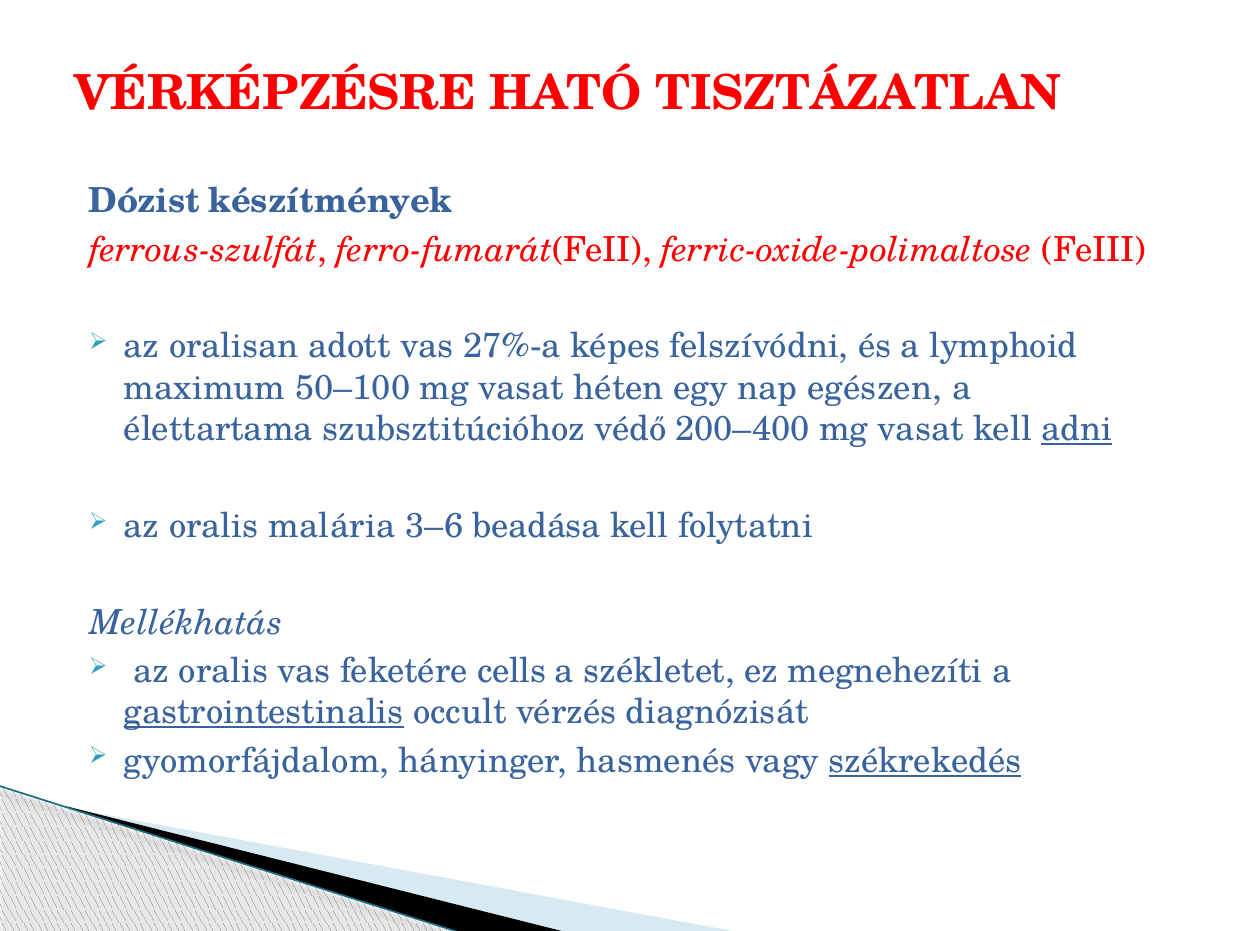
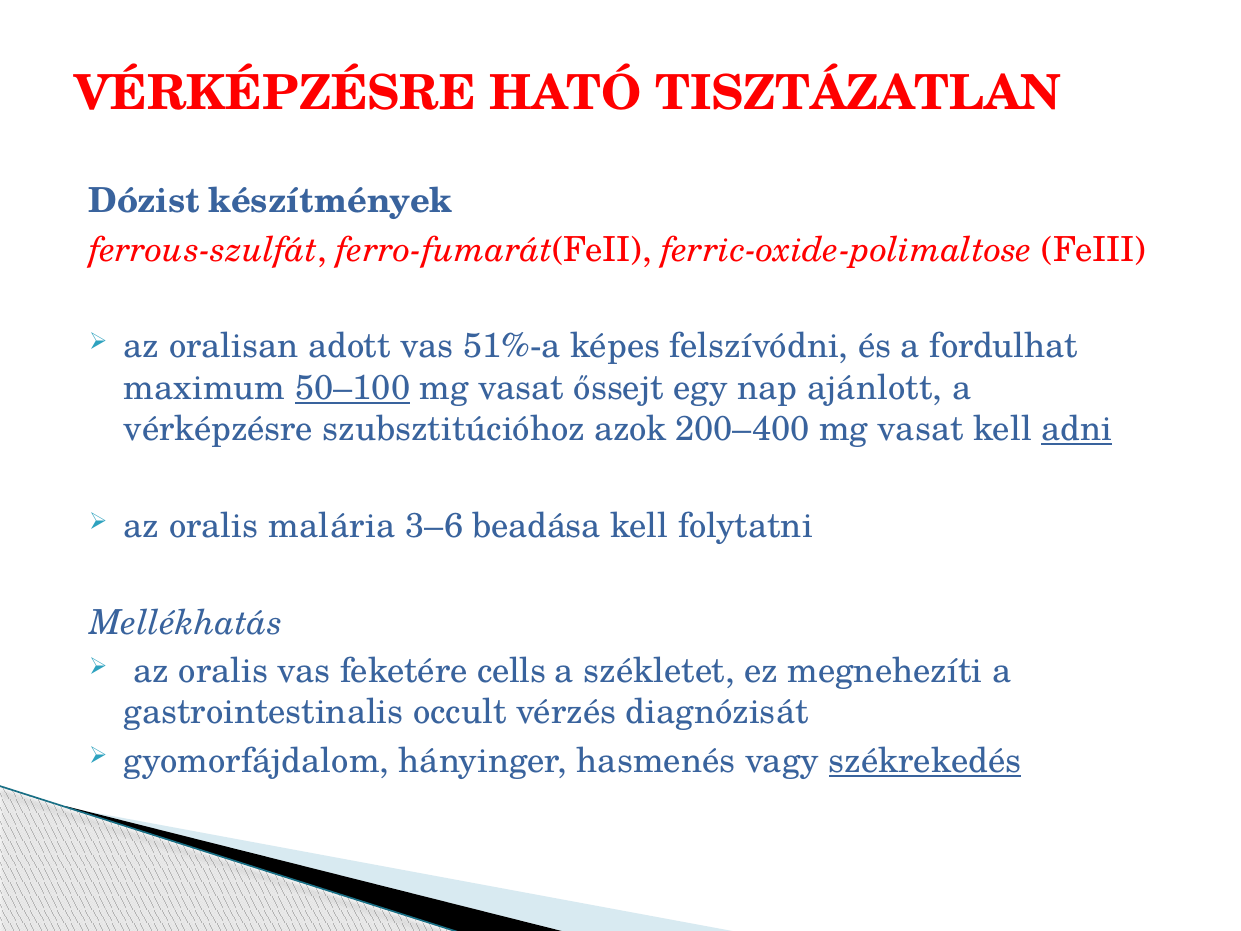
27%-a: 27%-a -> 51%-a (512, 346)
lymphoid: lymphoid -> fordulhat (1004, 346)
50–100 underline: none -> present (353, 388)
héten: héten -> őssejt (619, 388)
egészen: egészen -> ajánlott (875, 388)
élettartama: élettartama -> vérképzésre (218, 429)
védő: védő -> azok (630, 429)
gastrointestinalis underline: present -> none (264, 712)
